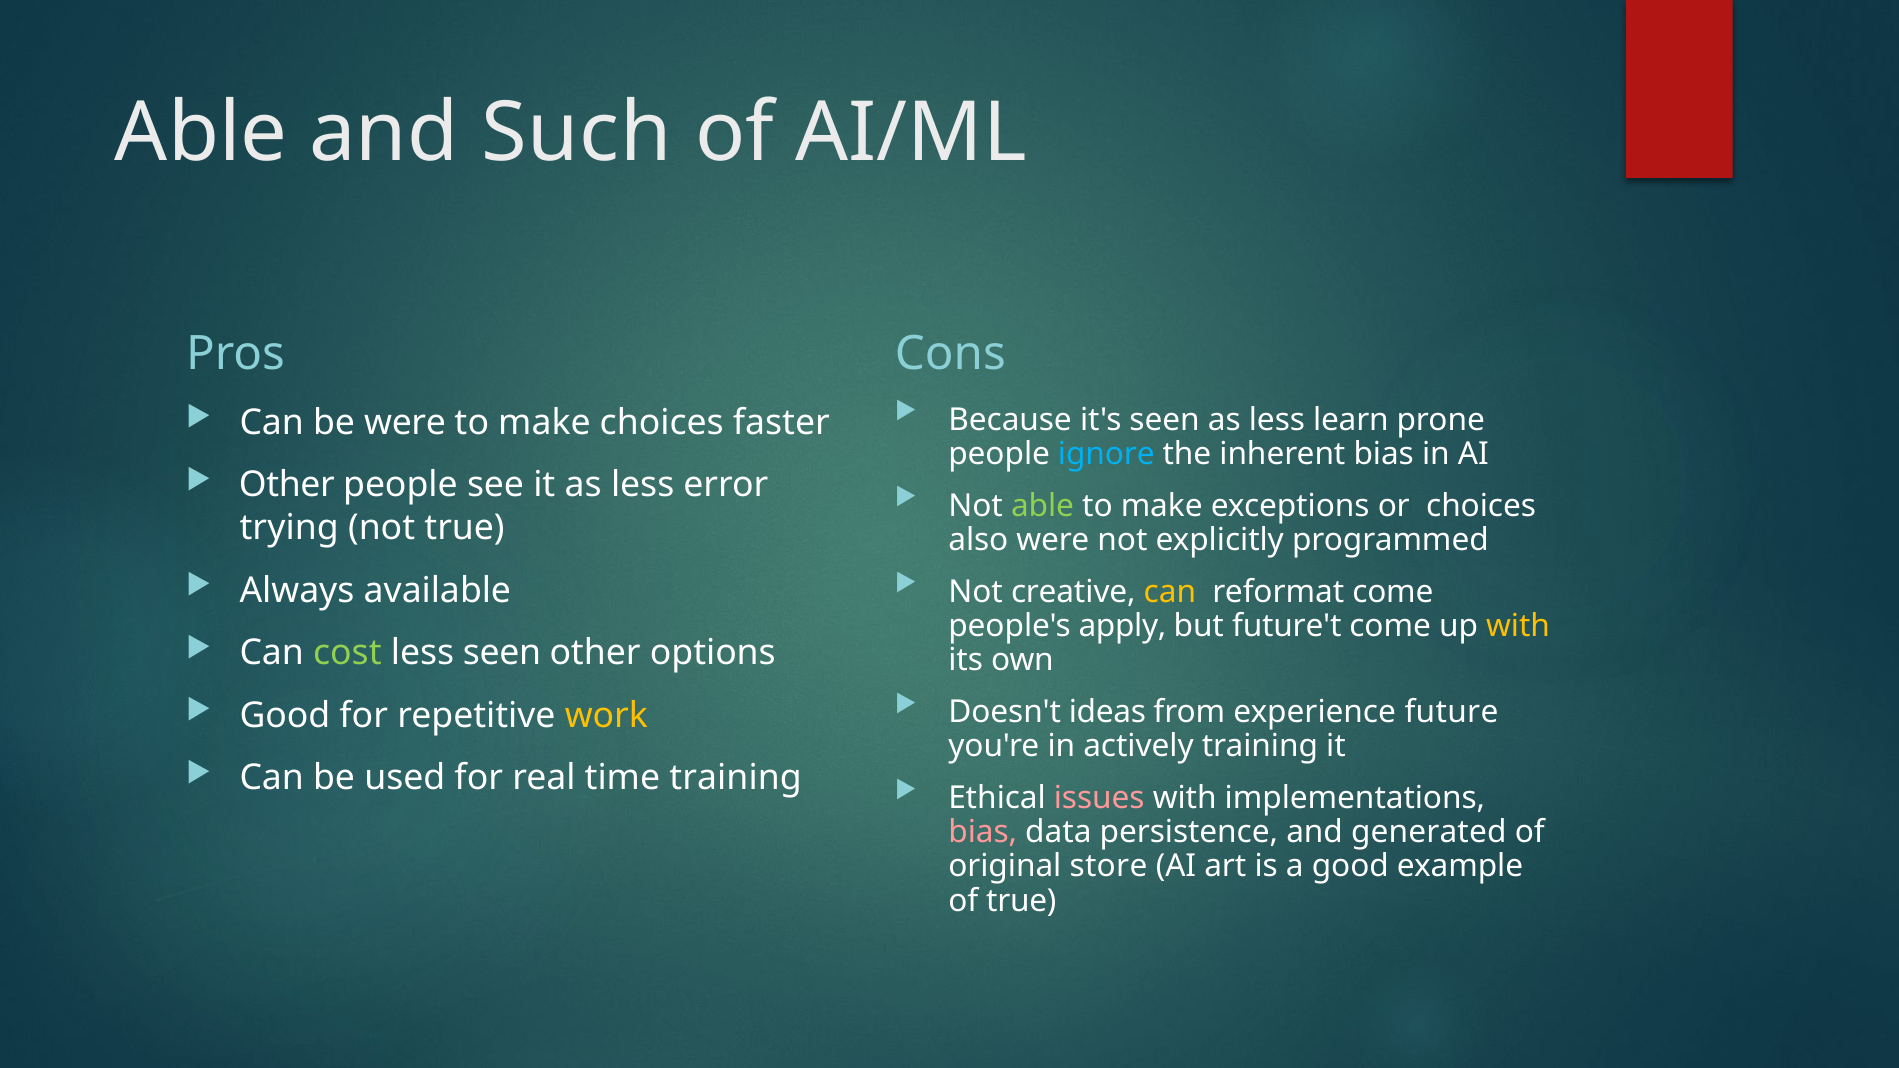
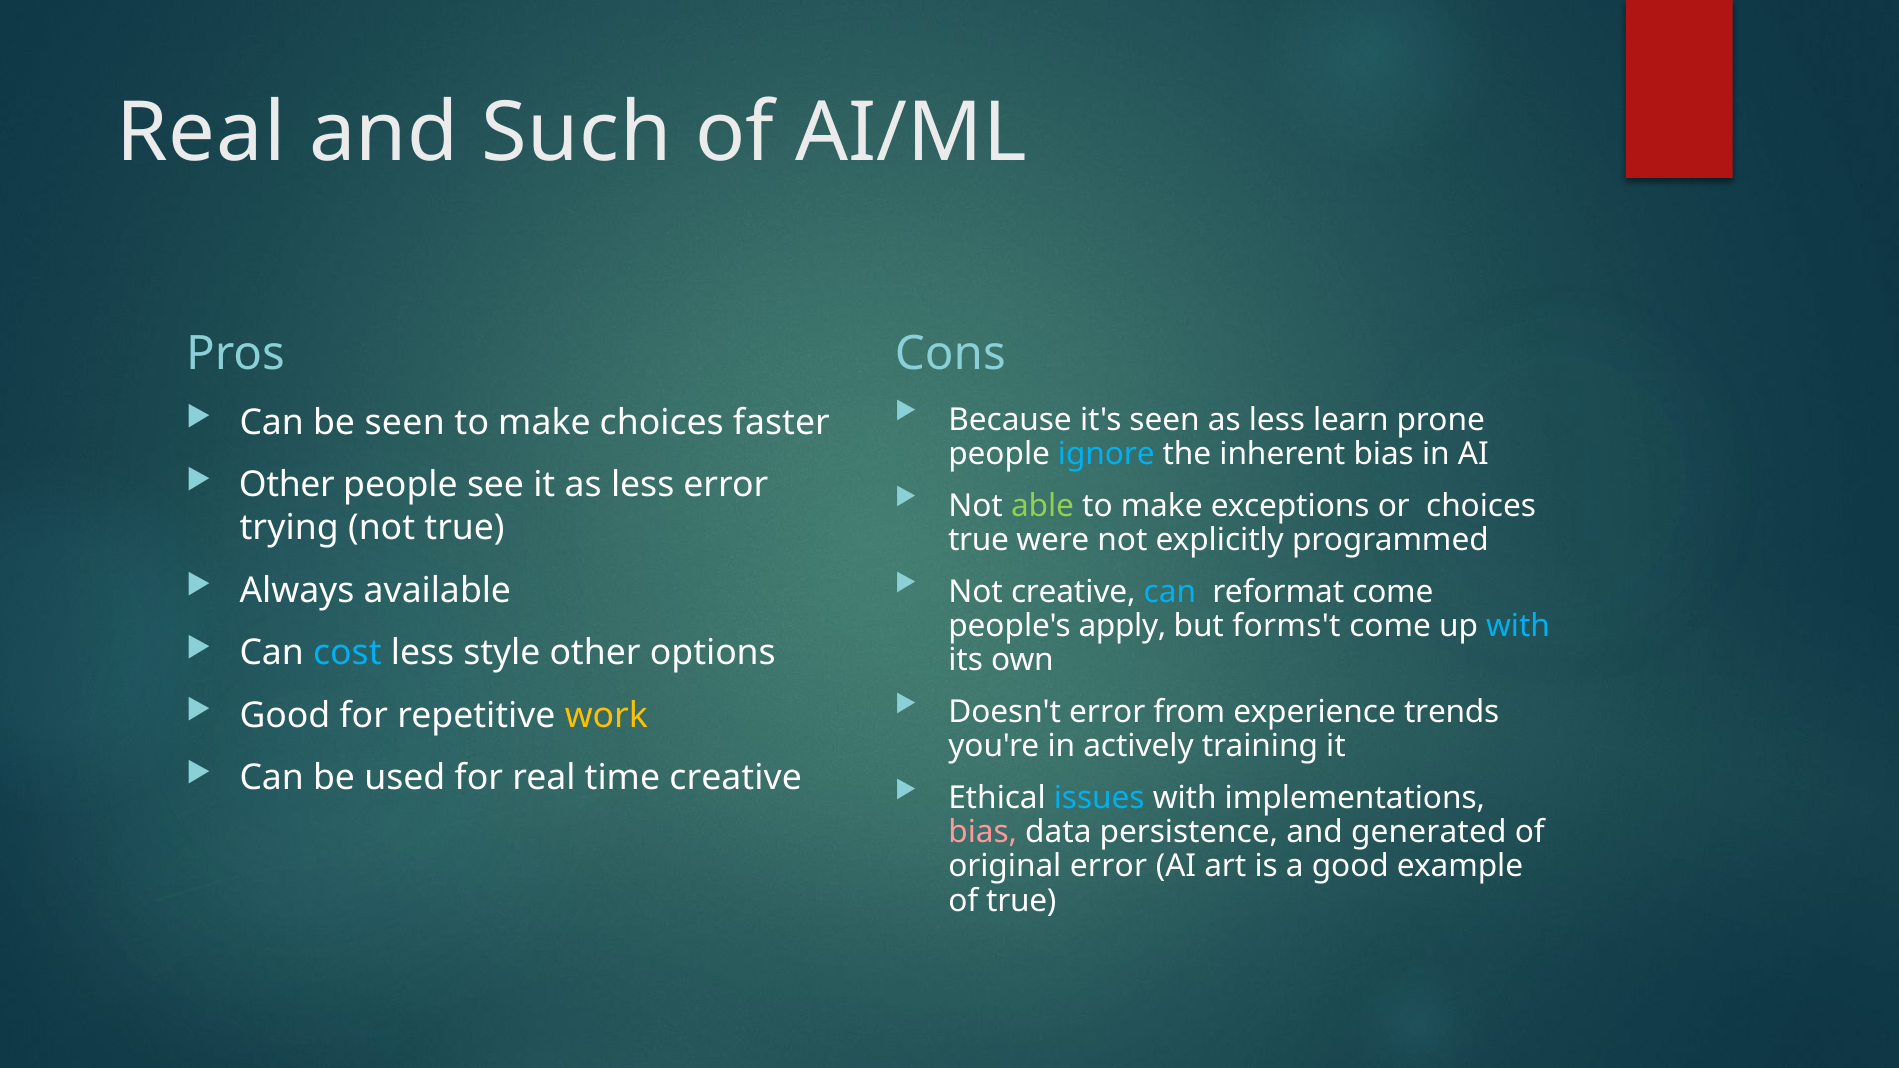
Able: Able -> Real (201, 133)
be were: were -> seen (405, 423)
also: also -> true (978, 540)
can colour: yellow -> light blue (1170, 592)
future't: future't -> forms't (1287, 626)
with colour: yellow -> light blue (1518, 626)
cost colour: light green -> light blue (347, 653)
less seen: seen -> style (502, 653)
Doesn't ideas: ideas -> error (1107, 712)
future: future -> trends (1452, 712)
time training: training -> creative (736, 778)
issues colour: pink -> light blue (1099, 798)
original store: store -> error (1108, 867)
